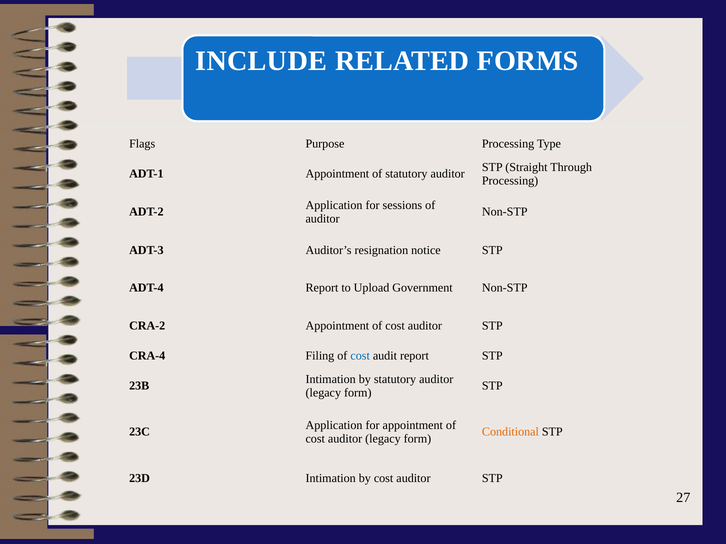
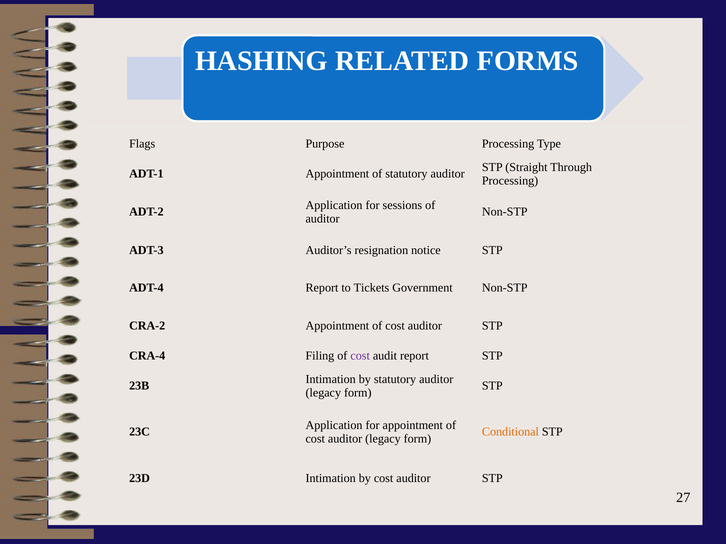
INCLUDE: INCLUDE -> HASHING (261, 61)
Upload: Upload -> Tickets (372, 288)
cost colour: blue -> purple (360, 356)
